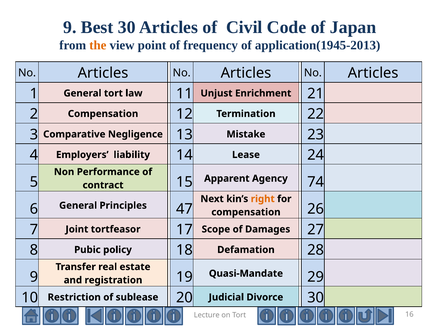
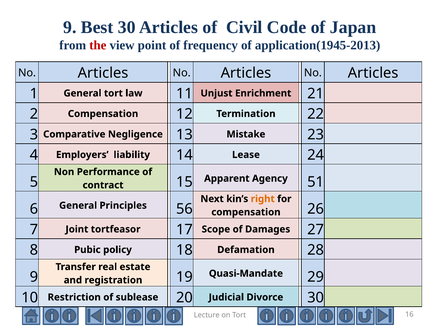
the colour: orange -> red (98, 45)
74: 74 -> 51 (316, 182)
47: 47 -> 56 (184, 209)
